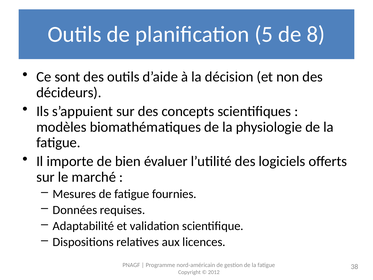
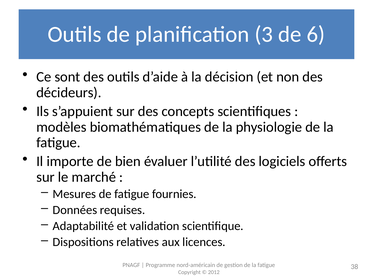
5: 5 -> 3 (264, 34)
8: 8 -> 6 (316, 34)
